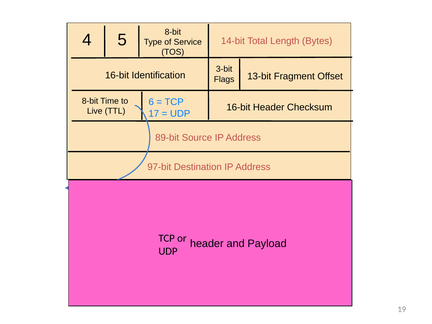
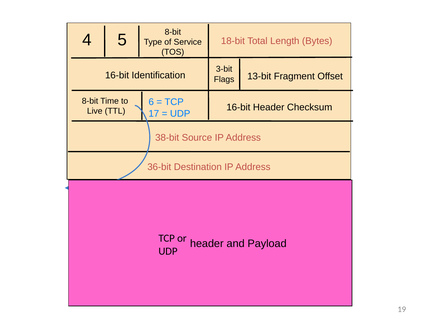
14-bit: 14-bit -> 18-bit (233, 41)
89-bit: 89-bit -> 38-bit (167, 138)
97-bit: 97-bit -> 36-bit (159, 167)
